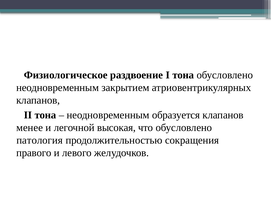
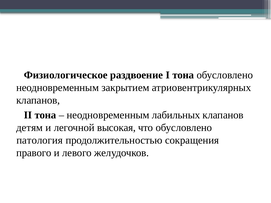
образуется: образуется -> лабильных (176, 115)
менее: менее -> детям (30, 128)
